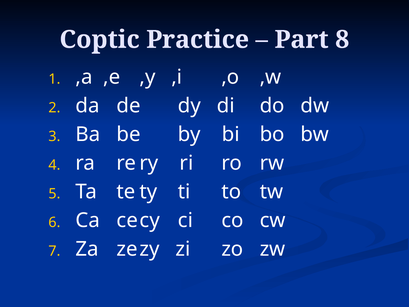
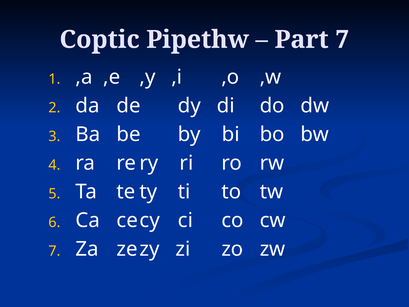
Practice: Practice -> Pipethw (198, 40)
Part 8: 8 -> 7 (342, 40)
